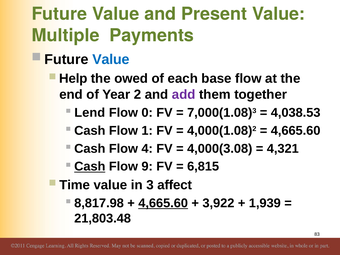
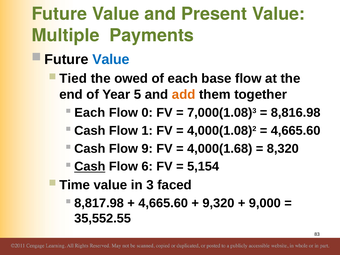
Help: Help -> Tied (73, 79)
2: 2 -> 5 (138, 94)
add colour: purple -> orange (184, 94)
Lend: Lend -> Each (90, 113)
4,038.53: 4,038.53 -> 8,816.98 (296, 113)
4: 4 -> 9 (147, 149)
4,000(3.08: 4,000(3.08 -> 4,000(1.68 (220, 149)
4,321: 4,321 -> 8,320 (283, 149)
9: 9 -> 6 (147, 167)
6,815: 6,815 -> 5,154 (203, 167)
affect: affect -> faced (175, 185)
4,665.60 underline: present -> none (163, 203)
3,922: 3,922 -> 9,320 (218, 203)
1,939: 1,939 -> 9,000 (265, 203)
21,803.48: 21,803.48 -> 35,552.55 (103, 219)
